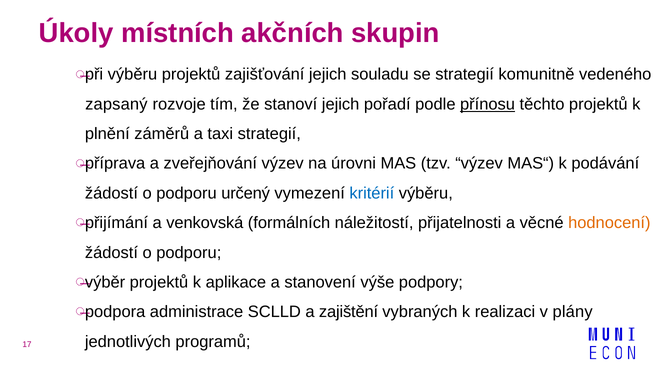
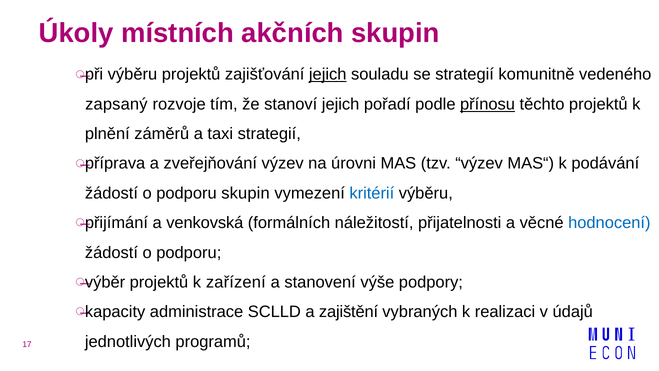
jejich underline: none -> present (328, 74)
podporu určený: určený -> skupin (245, 193)
hodnocení colour: orange -> blue (609, 223)
aplikace: aplikace -> zařízení (236, 282)
podpora: podpora -> kapacity (115, 312)
plány: plány -> údajů (573, 312)
